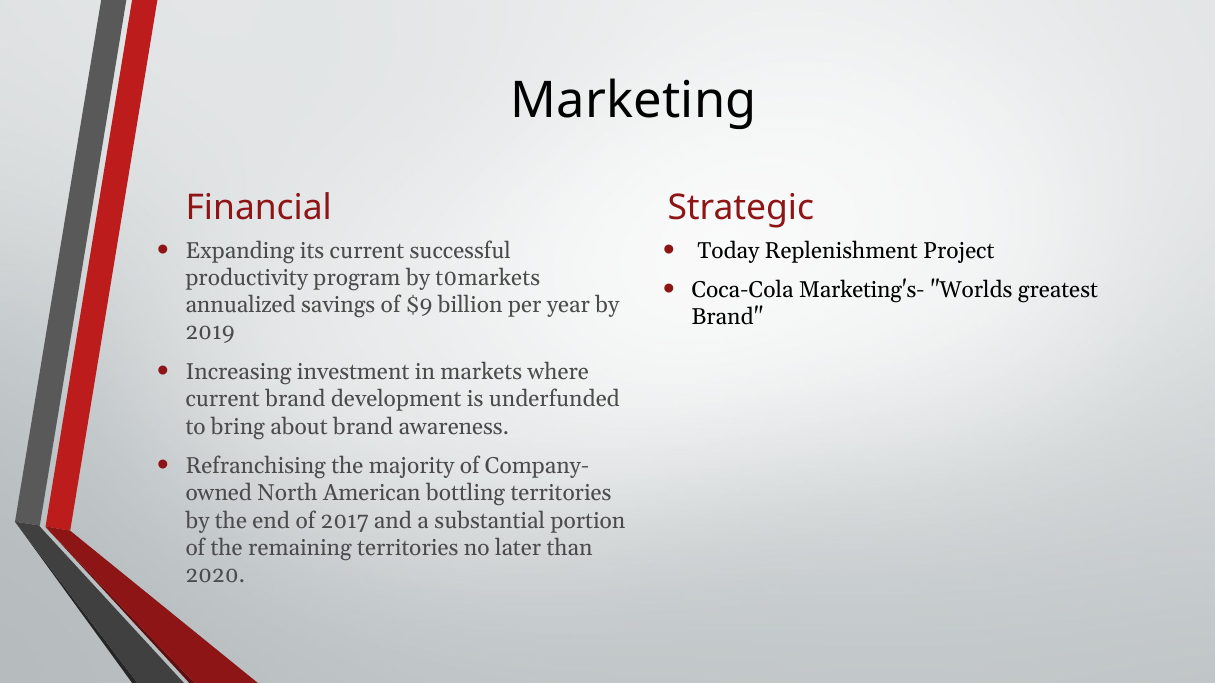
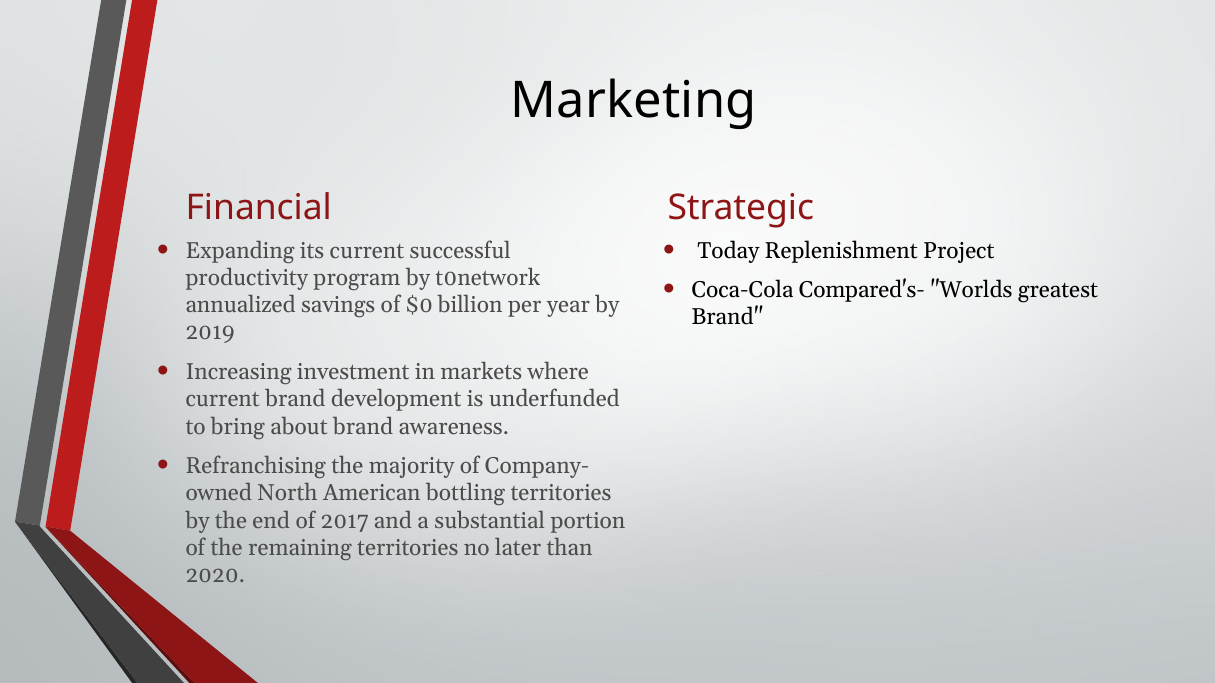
t0markets: t0markets -> t0network (488, 278)
Marketing's-: Marketing's- -> Compared's- (862, 290)
$9: $9 -> $0 (419, 305)
